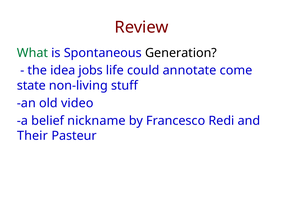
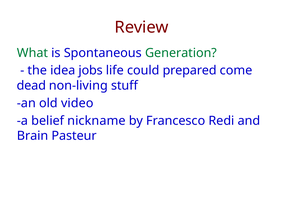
Generation colour: black -> green (181, 53)
annotate: annotate -> prepared (190, 71)
state: state -> dead (31, 86)
Their: Their -> Brain (33, 136)
